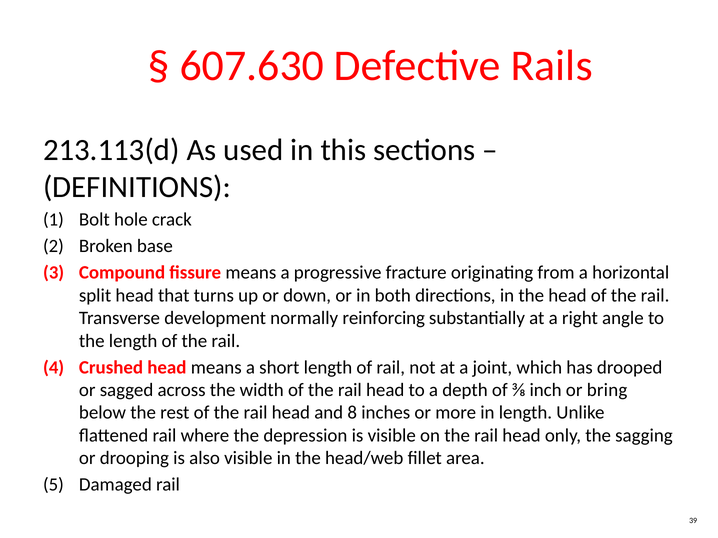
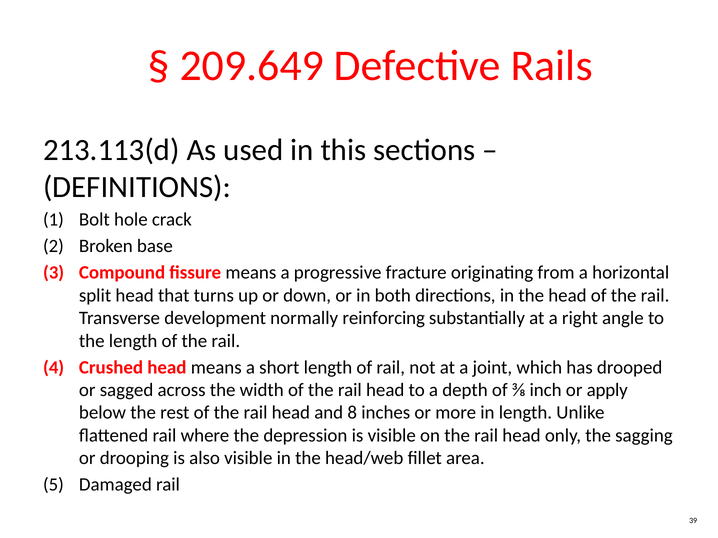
607.630: 607.630 -> 209.649 (252, 66)
bring: bring -> apply (607, 390)
